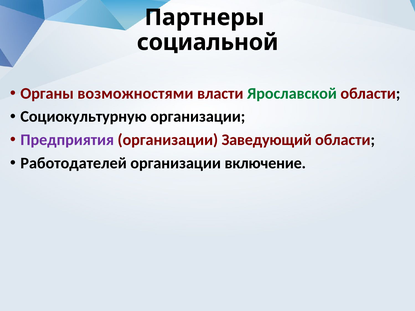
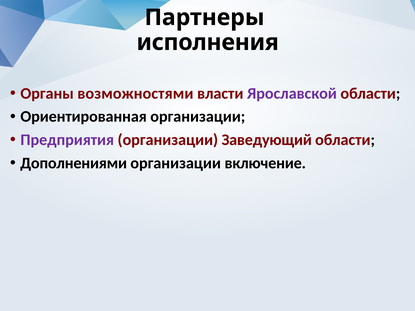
социальной: социальной -> исполнения (208, 42)
Ярославской colour: green -> purple (292, 94)
Социокультурную: Социокультурную -> Ориентированная (84, 117)
Работодателей: Работодателей -> Дополнениями (74, 163)
